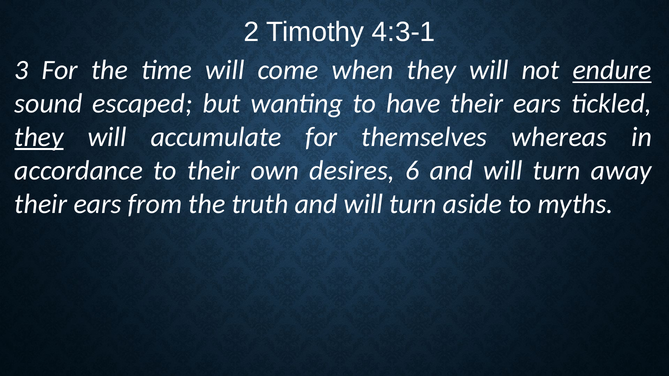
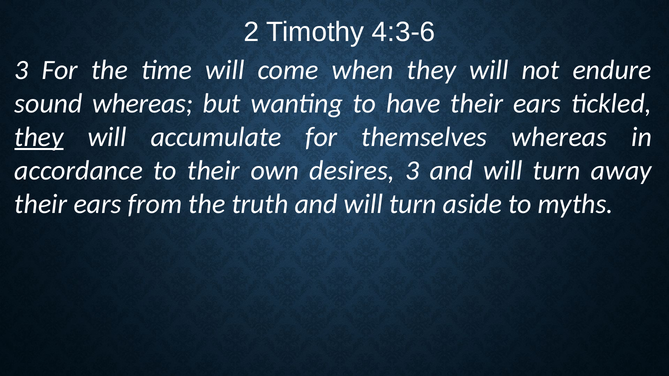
4:3-1: 4:3-1 -> 4:3-6 (404, 32)
endure underline: present -> none (612, 70)
sound escaped: escaped -> whereas (143, 104)
desires 6: 6 -> 3 (412, 171)
